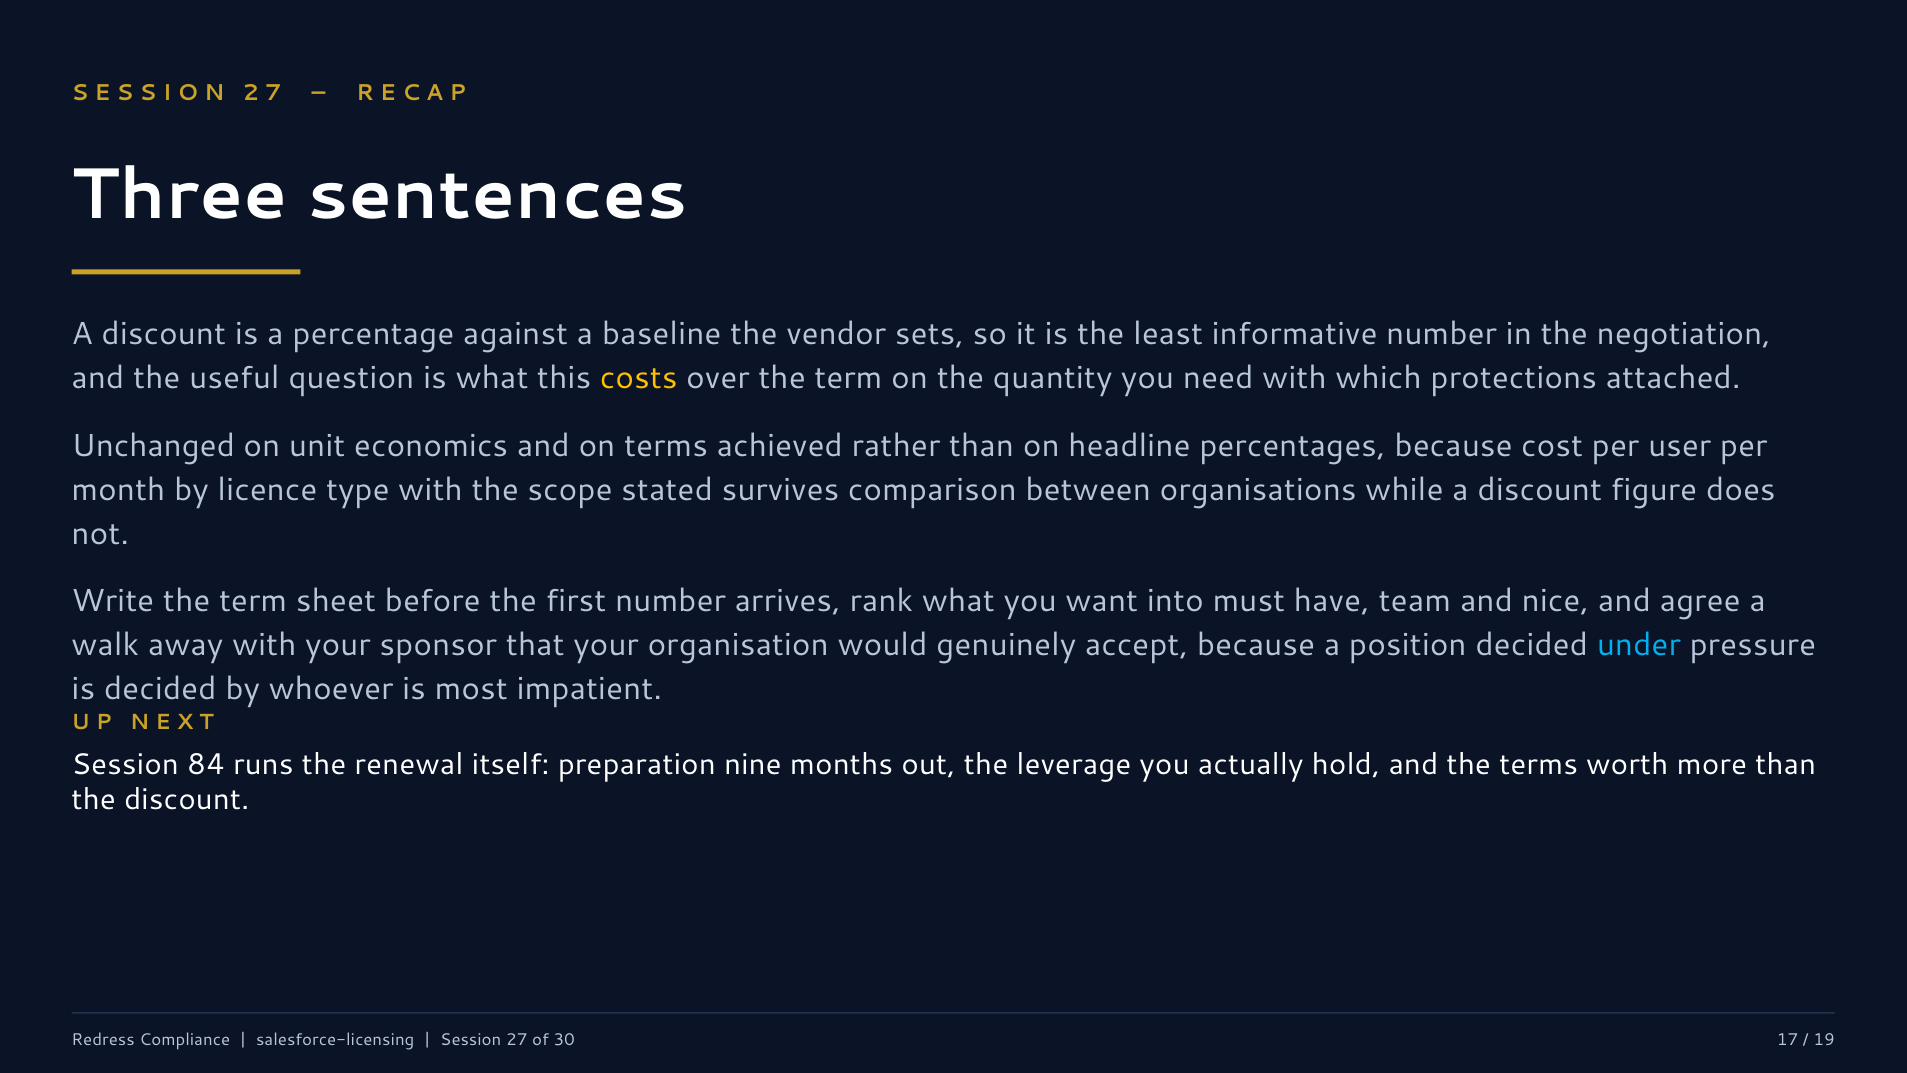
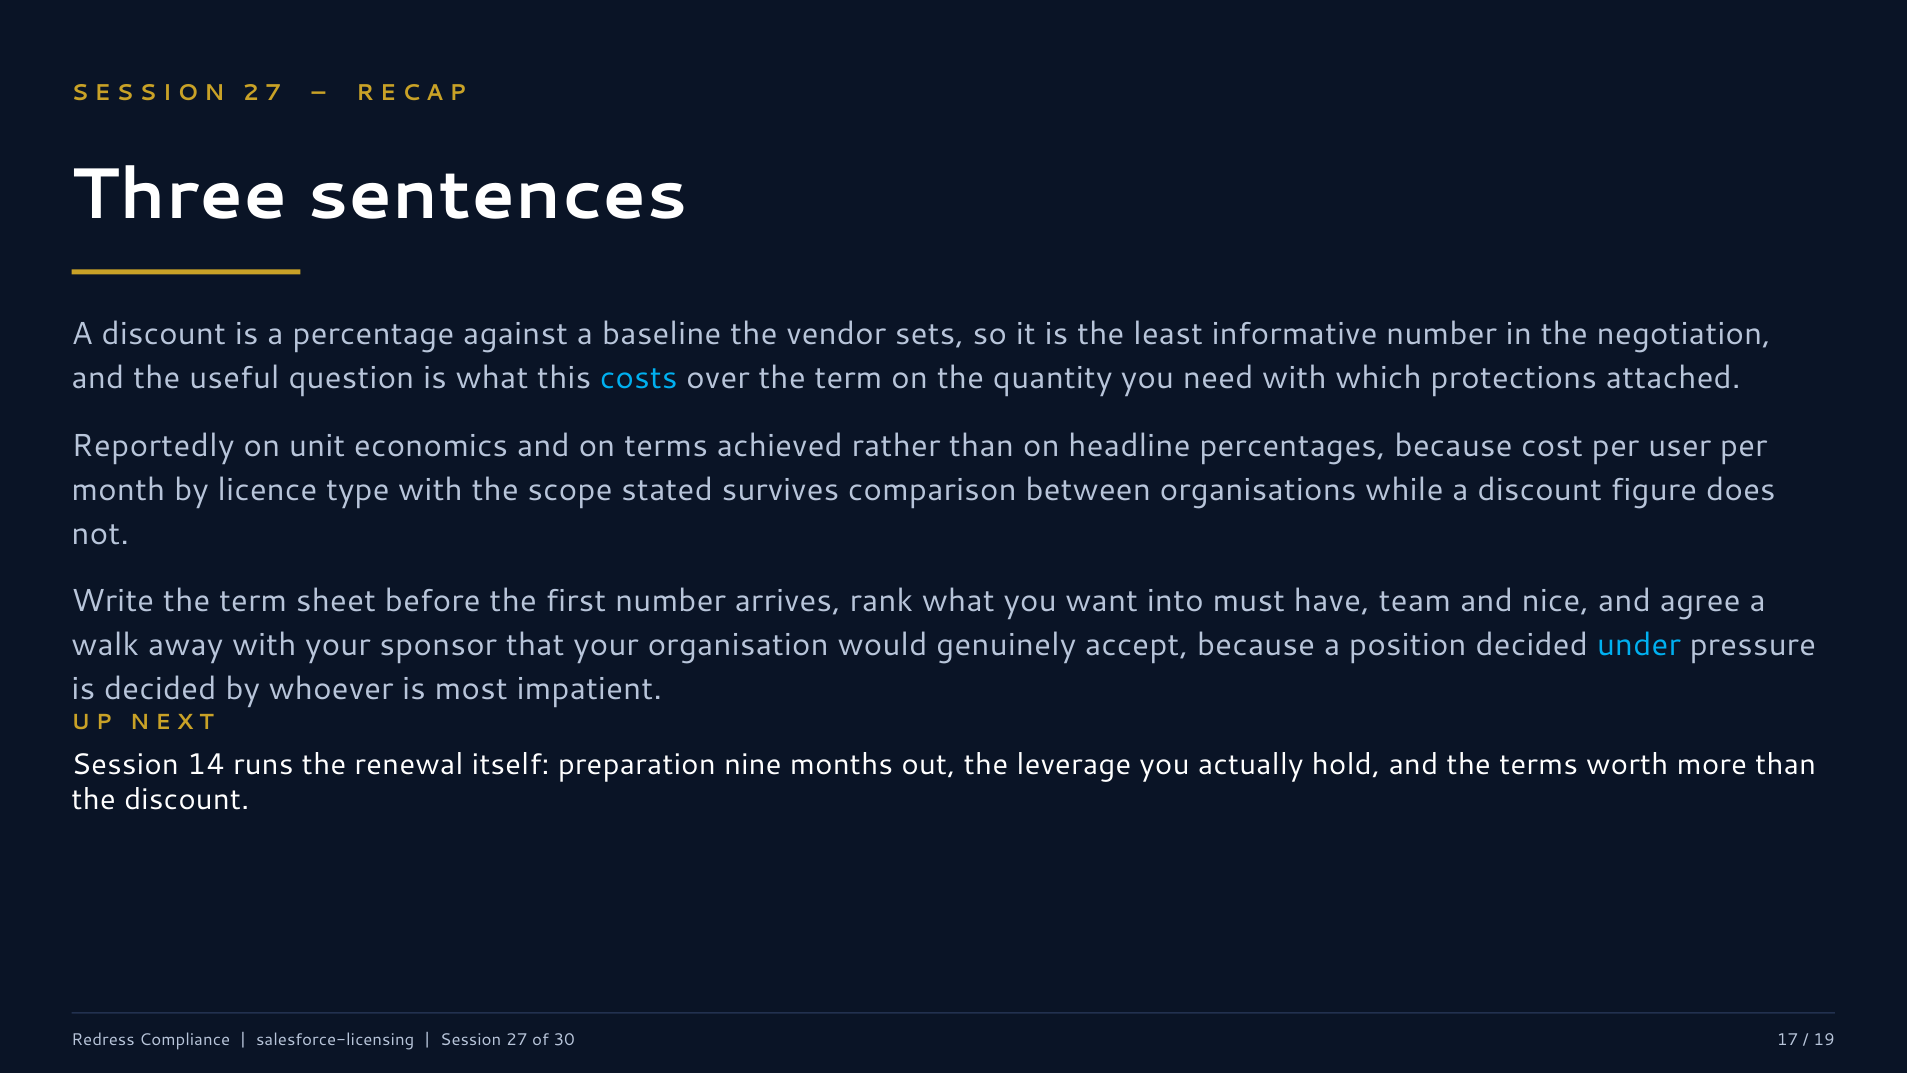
costs colour: yellow -> light blue (639, 378)
Unchanged: Unchanged -> Reportedly (153, 446)
84: 84 -> 14 (206, 764)
